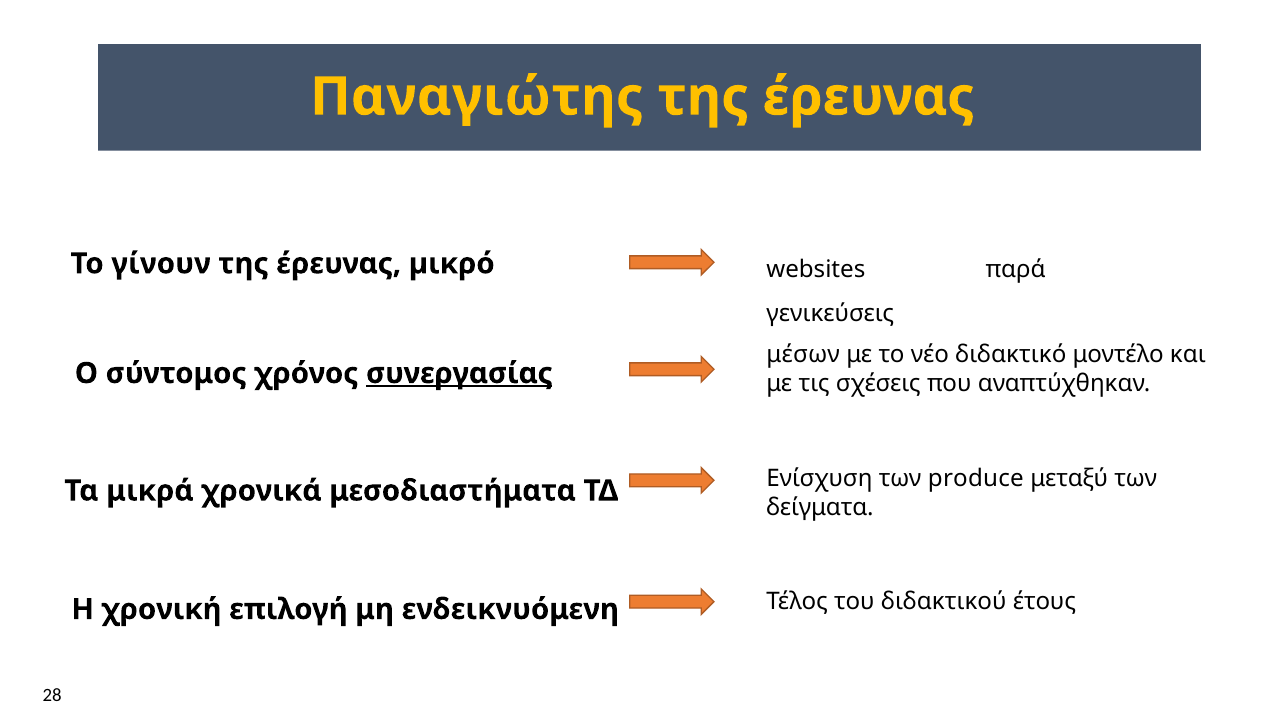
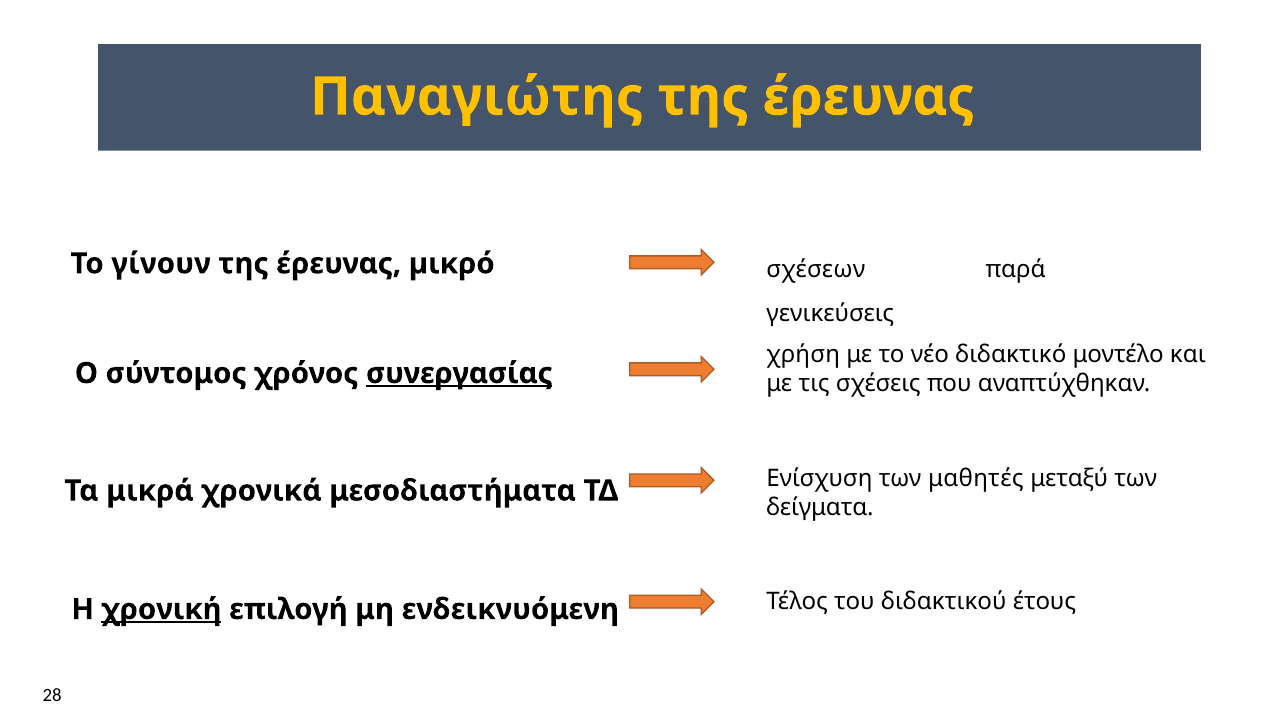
websites: websites -> σχέσεων (816, 270)
μέσων: μέσων -> χρήση (803, 355)
produce: produce -> μαθητές (976, 478)
χρονική underline: none -> present (162, 610)
